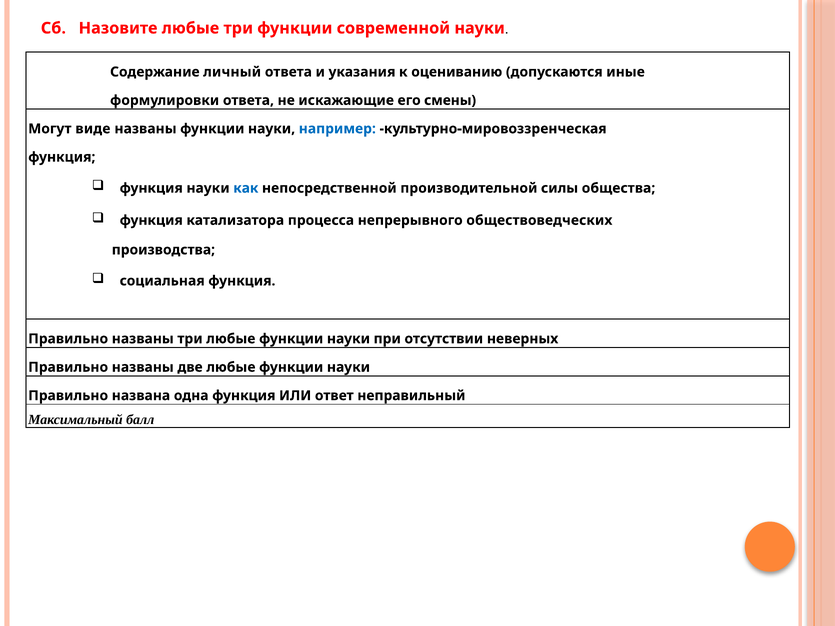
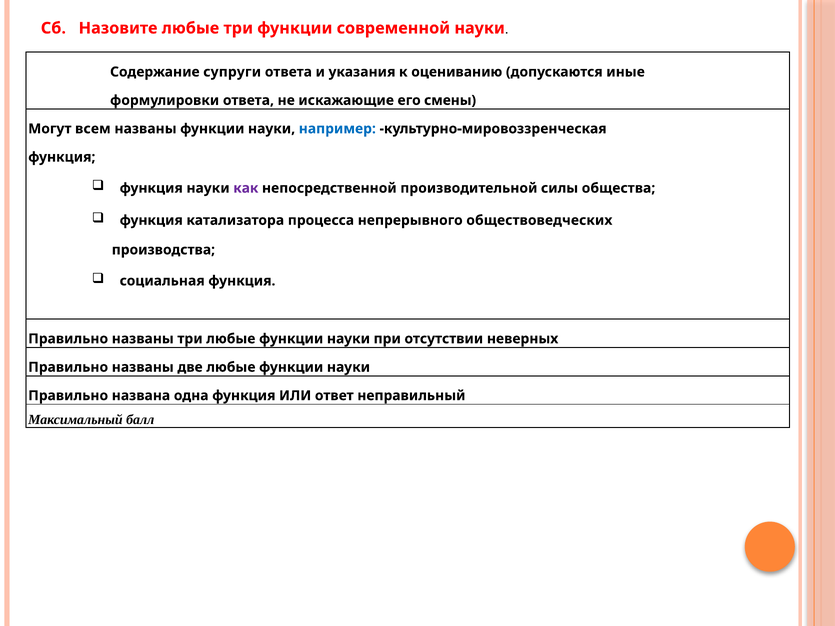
личный: личный -> супруги (232, 72)
виде: виде -> всем (93, 129)
как colour: blue -> purple (246, 188)
